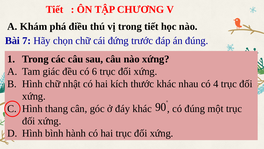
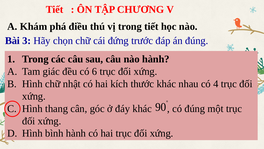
7: 7 -> 3 (27, 40)
nào xứng: xứng -> hành (156, 59)
